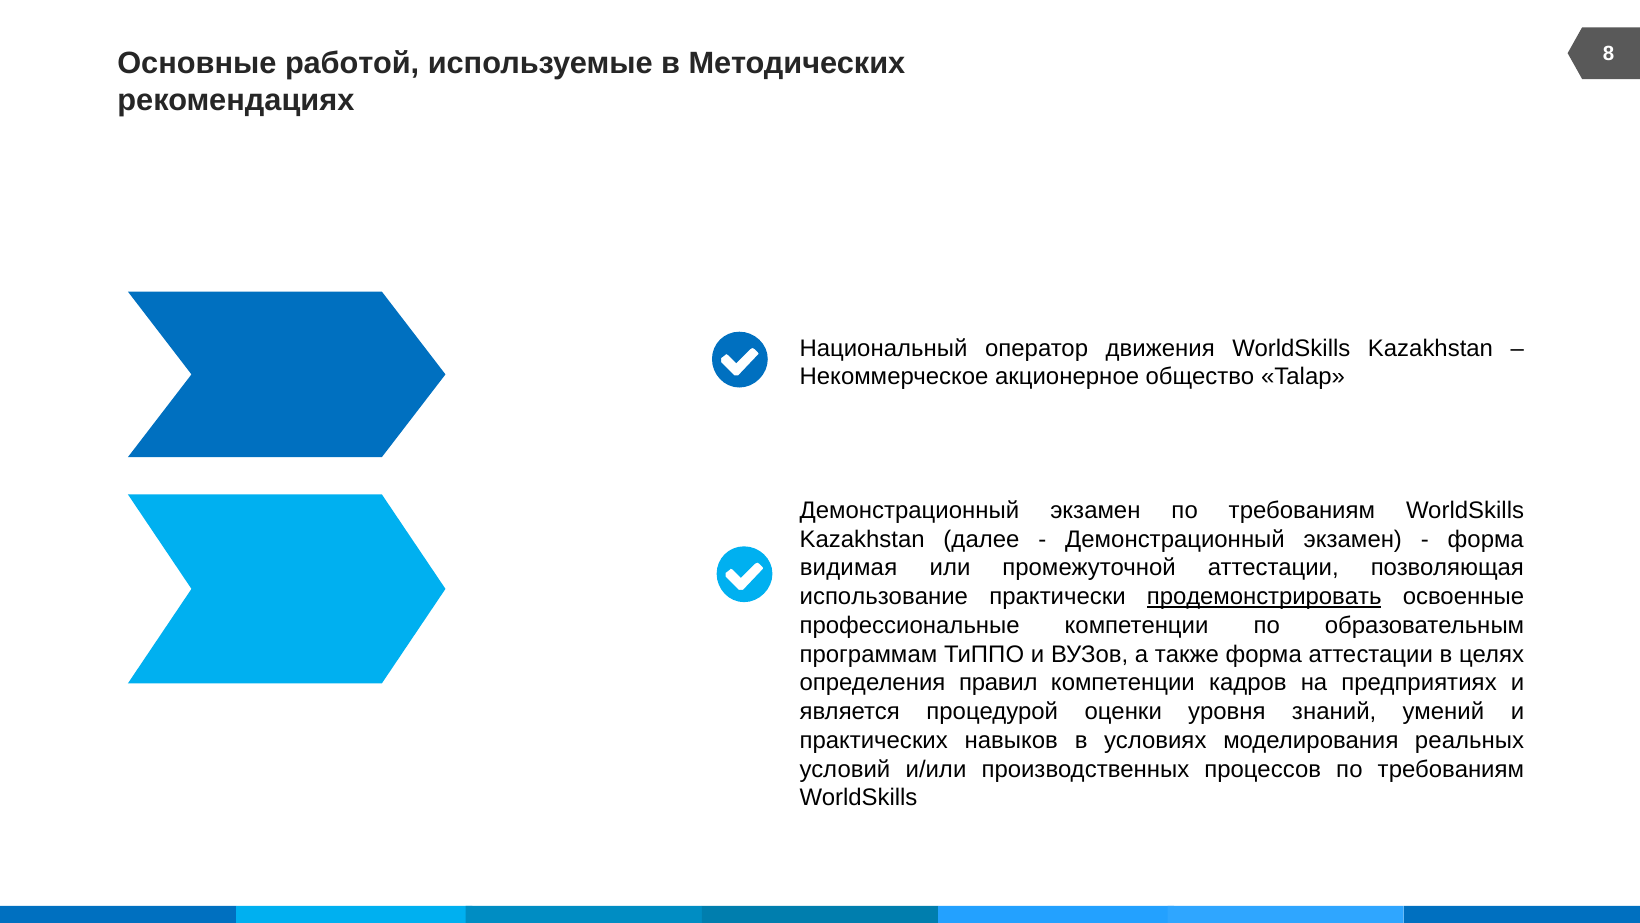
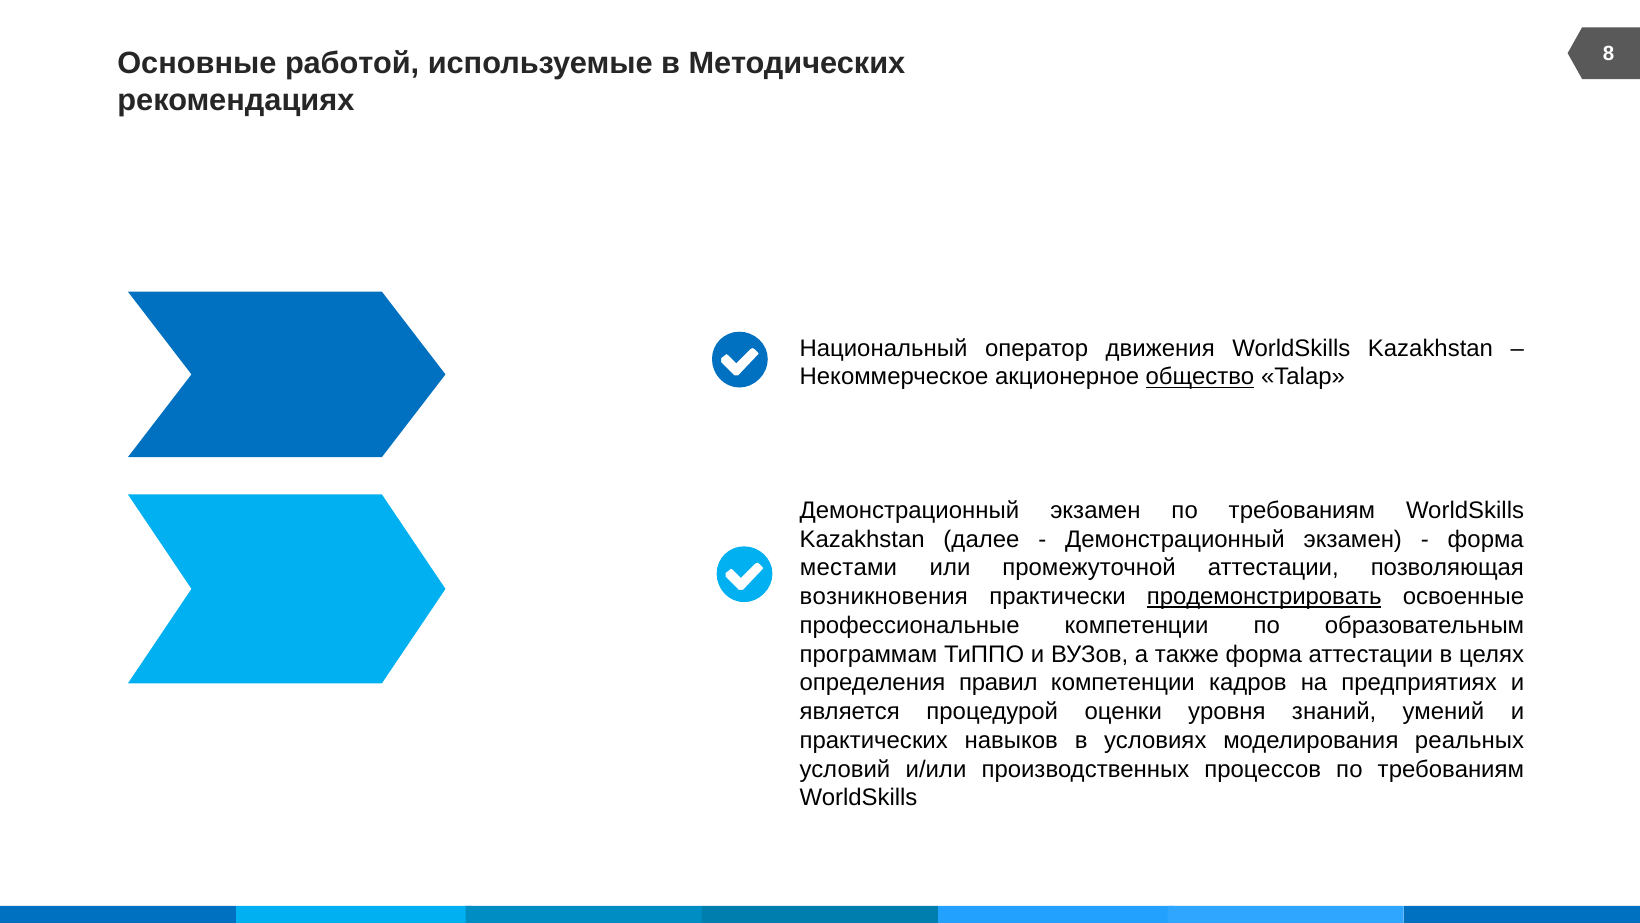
общество underline: none -> present (1200, 377)
видимая: видимая -> местами (848, 568)
использование: использование -> возникновения (884, 596)
